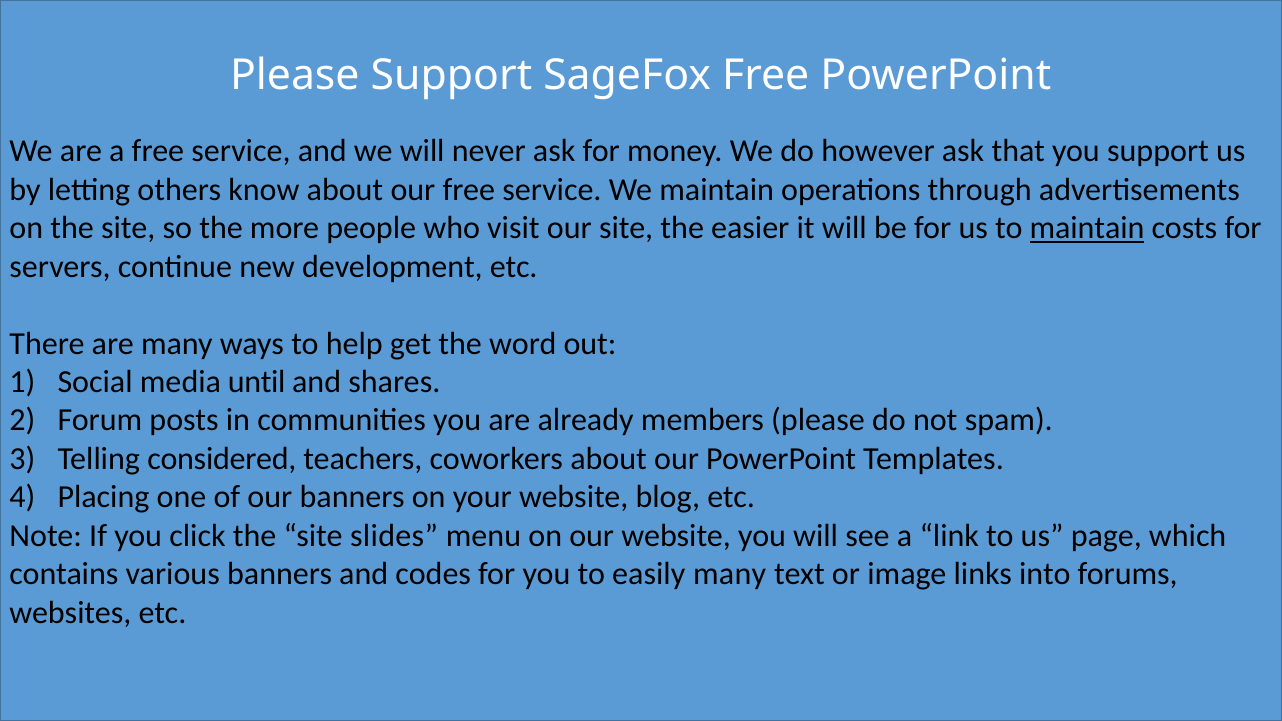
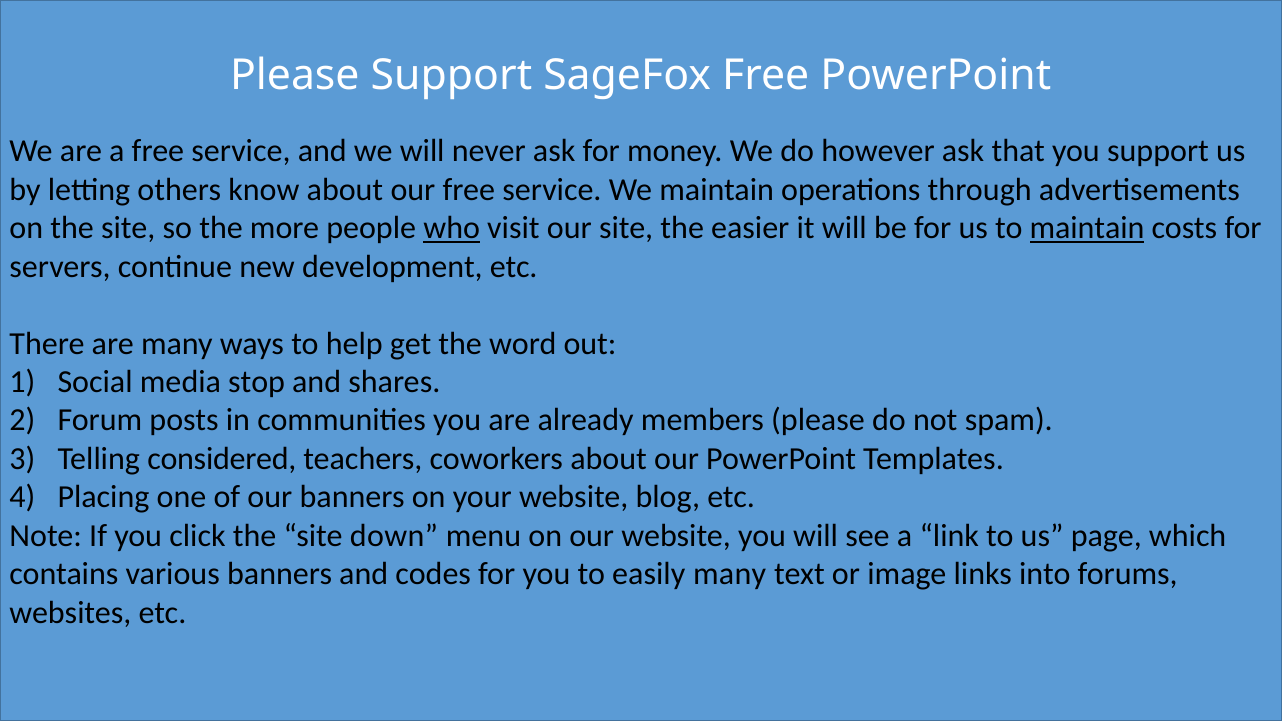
who underline: none -> present (452, 228)
until: until -> stop (257, 382)
slides: slides -> down (394, 536)
